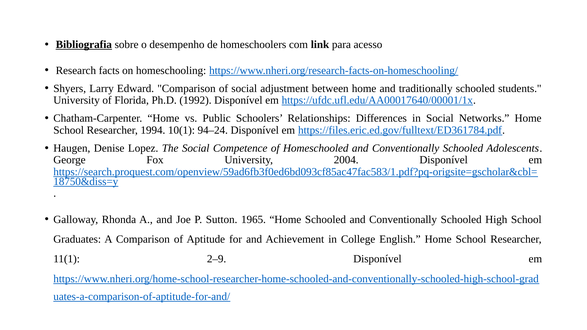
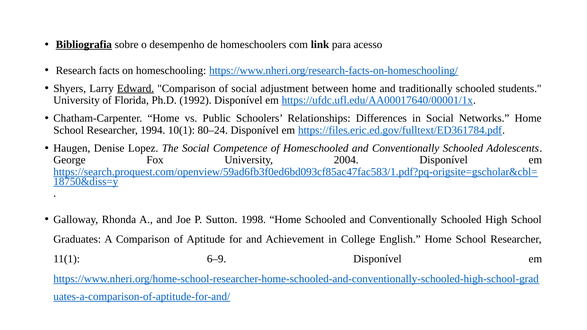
Edward underline: none -> present (136, 88)
94–24: 94–24 -> 80–24 (213, 130)
1965: 1965 -> 1998 (253, 220)
2–9: 2–9 -> 6–9 (217, 259)
